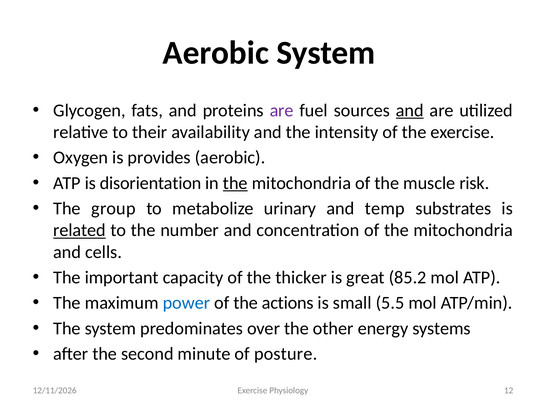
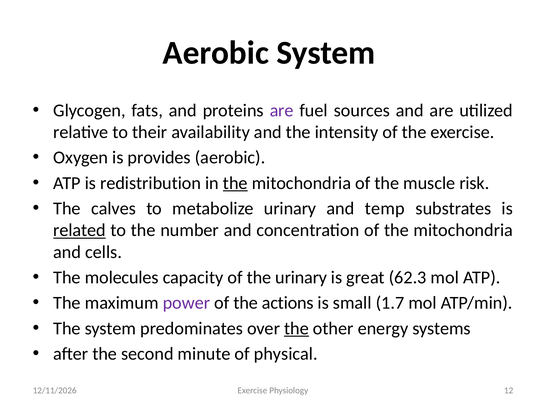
and underline: present -> none (410, 110)
disorientation: disorientation -> redistribution (151, 183)
group: group -> calves (114, 209)
important: important -> molecules (122, 278)
the thicker: thicker -> urinary (301, 278)
85.2: 85.2 -> 62.3 (408, 278)
power colour: blue -> purple (186, 303)
5.5: 5.5 -> 1.7 (390, 303)
the underline: none -> present (296, 329)
posture: posture -> physical (286, 354)
